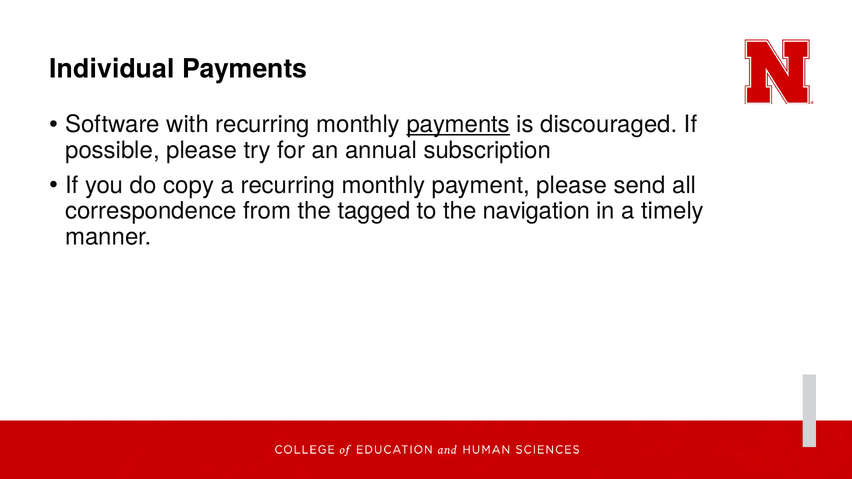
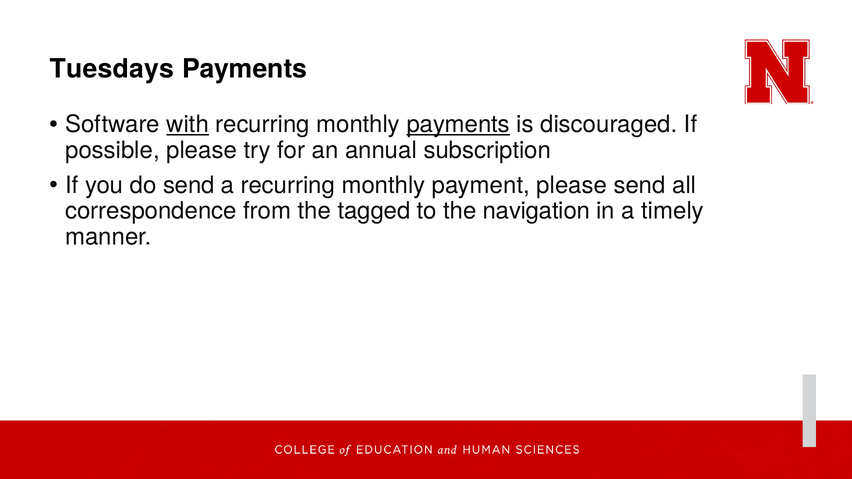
Individual: Individual -> Tuesdays (112, 69)
with underline: none -> present (188, 125)
do copy: copy -> send (189, 185)
